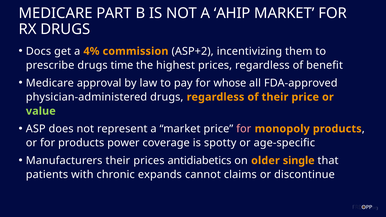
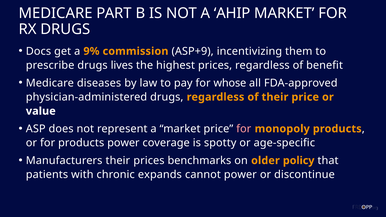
4%: 4% -> 9% (91, 51)
ASP+2: ASP+2 -> ASP+9 (193, 51)
time: time -> lives (122, 65)
approval: approval -> diseases (99, 83)
value colour: light green -> white (41, 111)
antidiabetics: antidiabetics -> benchmarks (199, 161)
single: single -> policy (299, 161)
cannot claims: claims -> power (240, 175)
